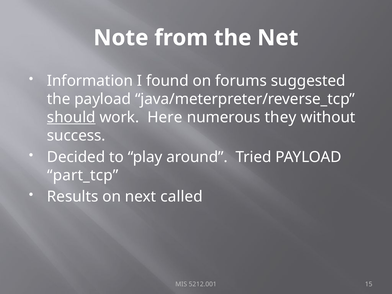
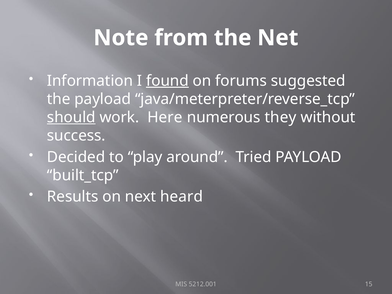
found underline: none -> present (167, 81)
part_tcp: part_tcp -> built_tcp (83, 175)
called: called -> heard (182, 197)
